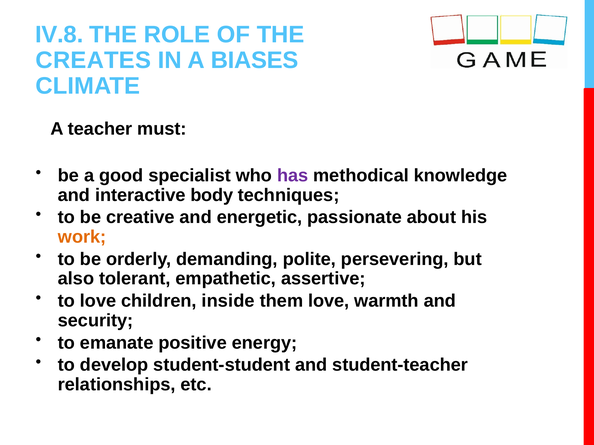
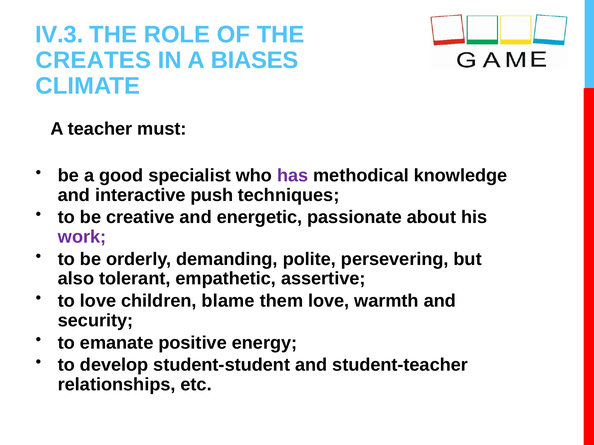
IV.8: IV.8 -> IV.3 (59, 35)
body: body -> push (212, 195)
work colour: orange -> purple (82, 237)
inside: inside -> blame (228, 301)
